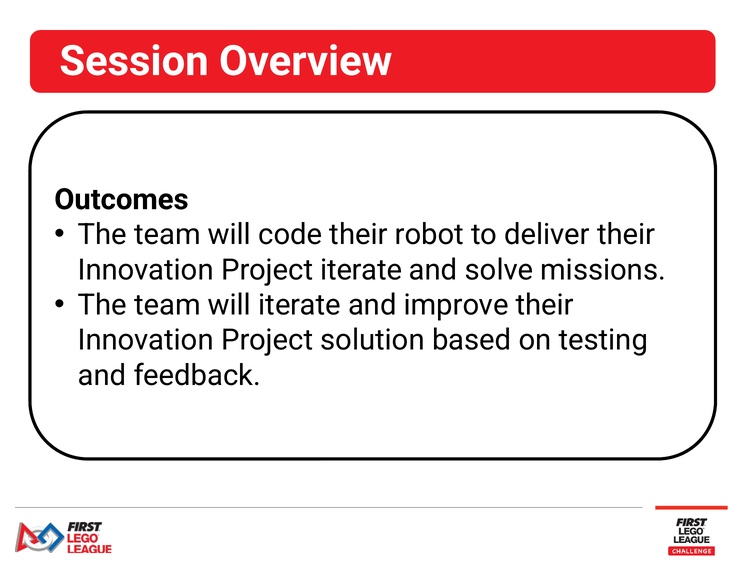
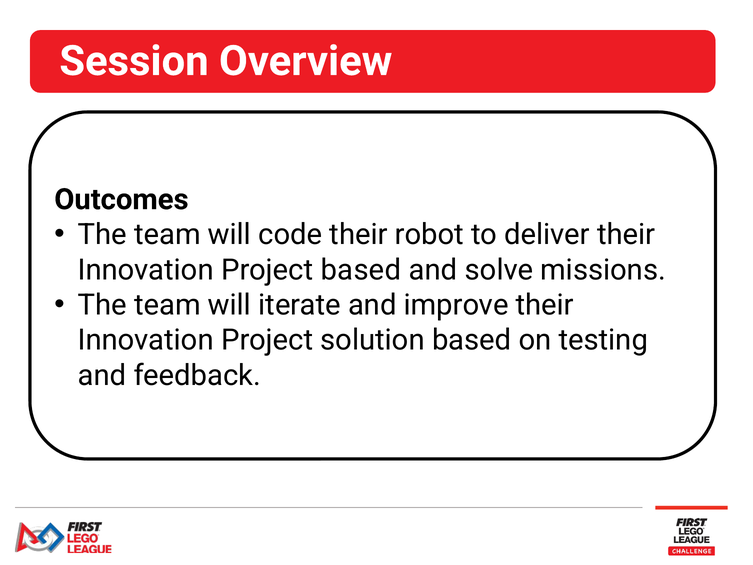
Project iterate: iterate -> based (361, 270)
